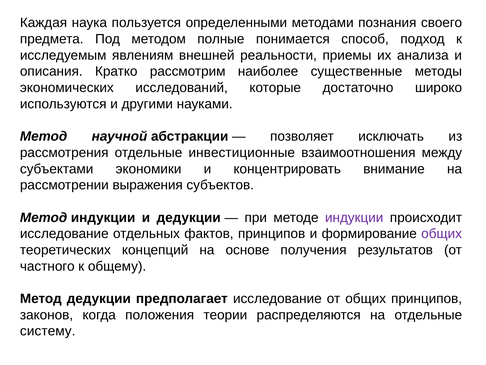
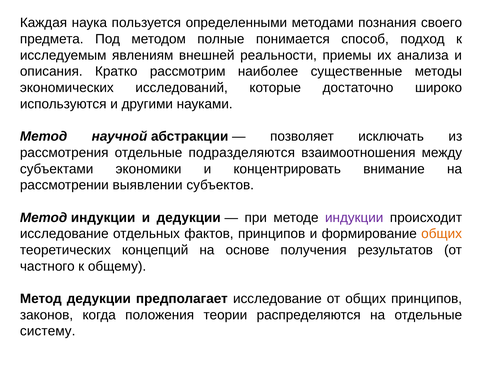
инвестиционные: инвестиционные -> подразделяются (242, 152)
выражения: выражения -> выявлении (148, 185)
общих colour: purple -> orange (442, 233)
